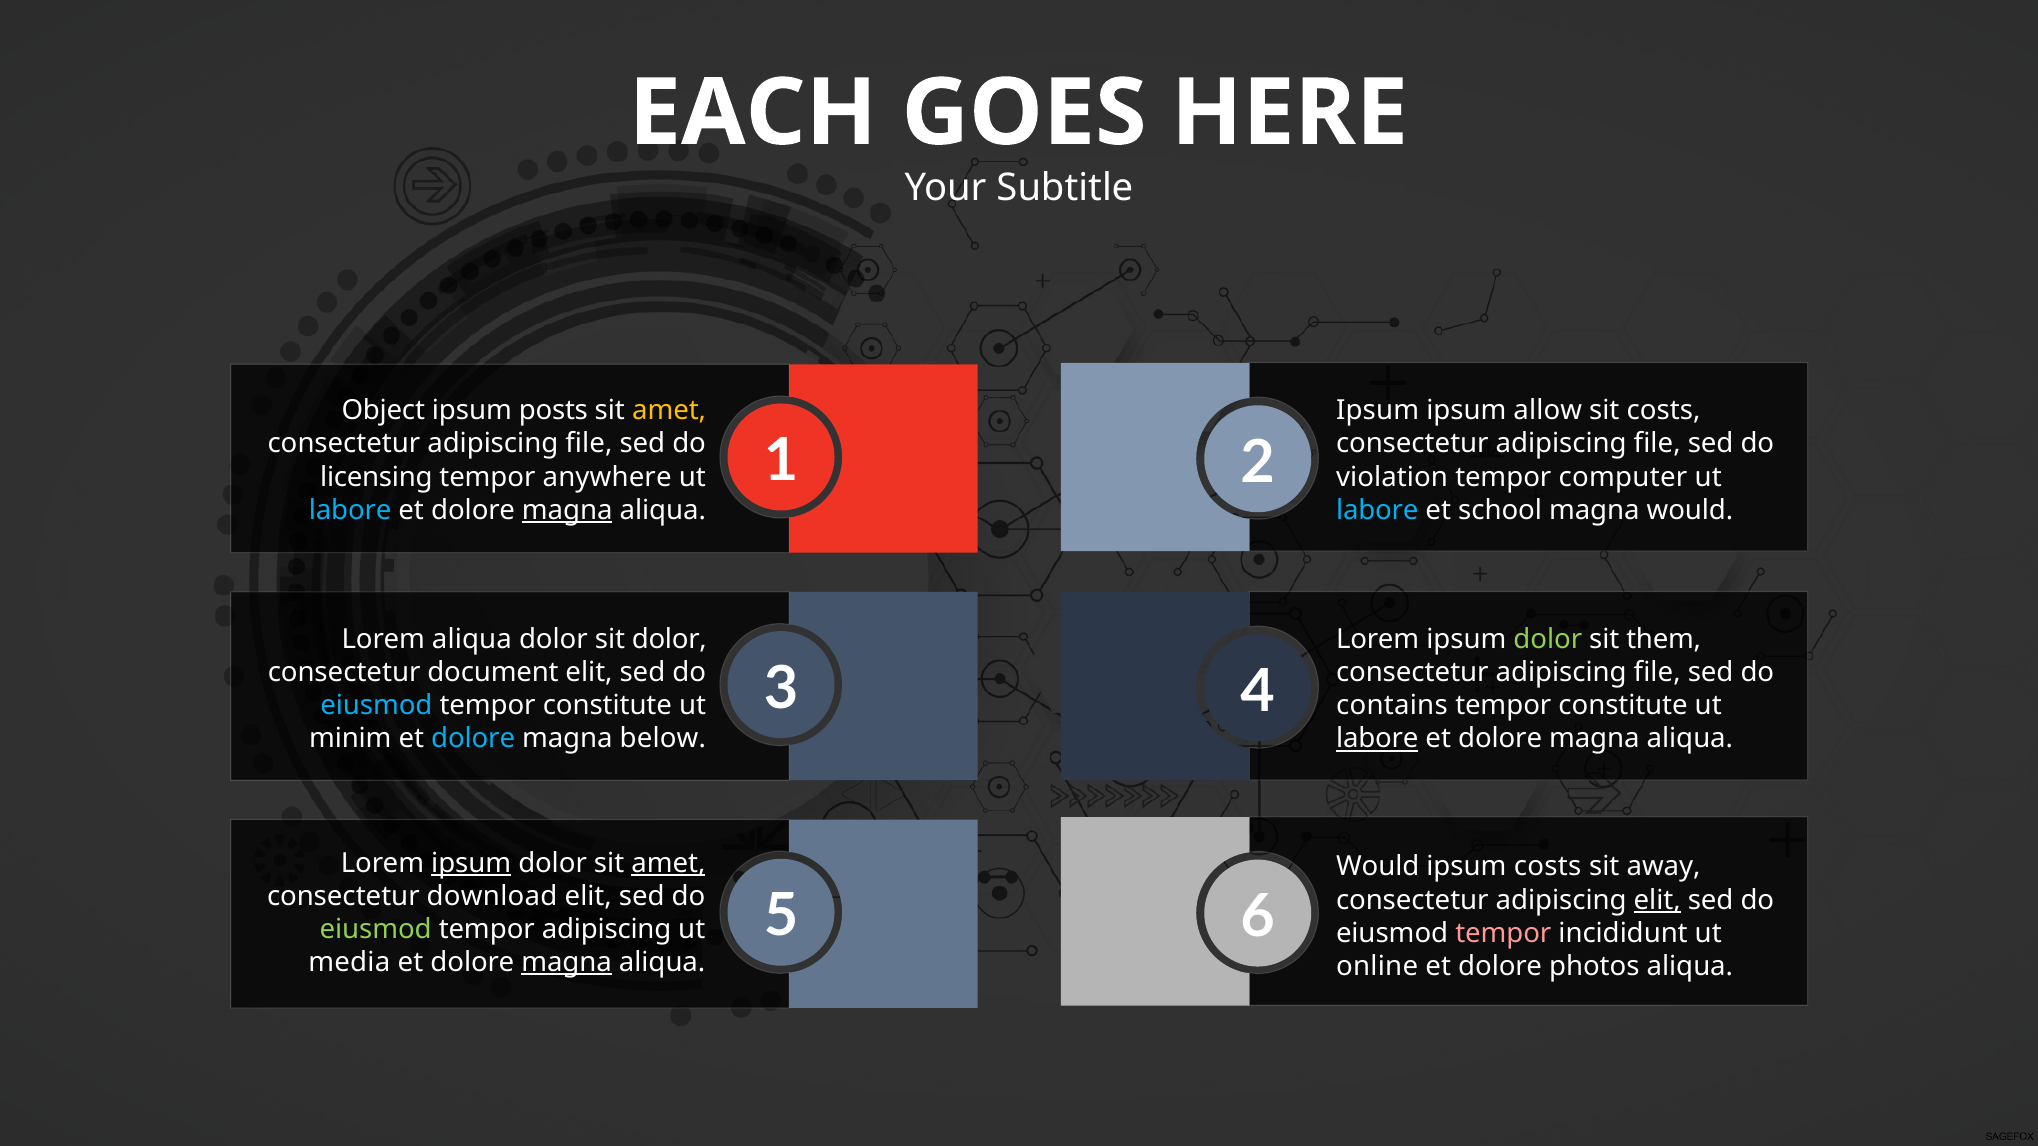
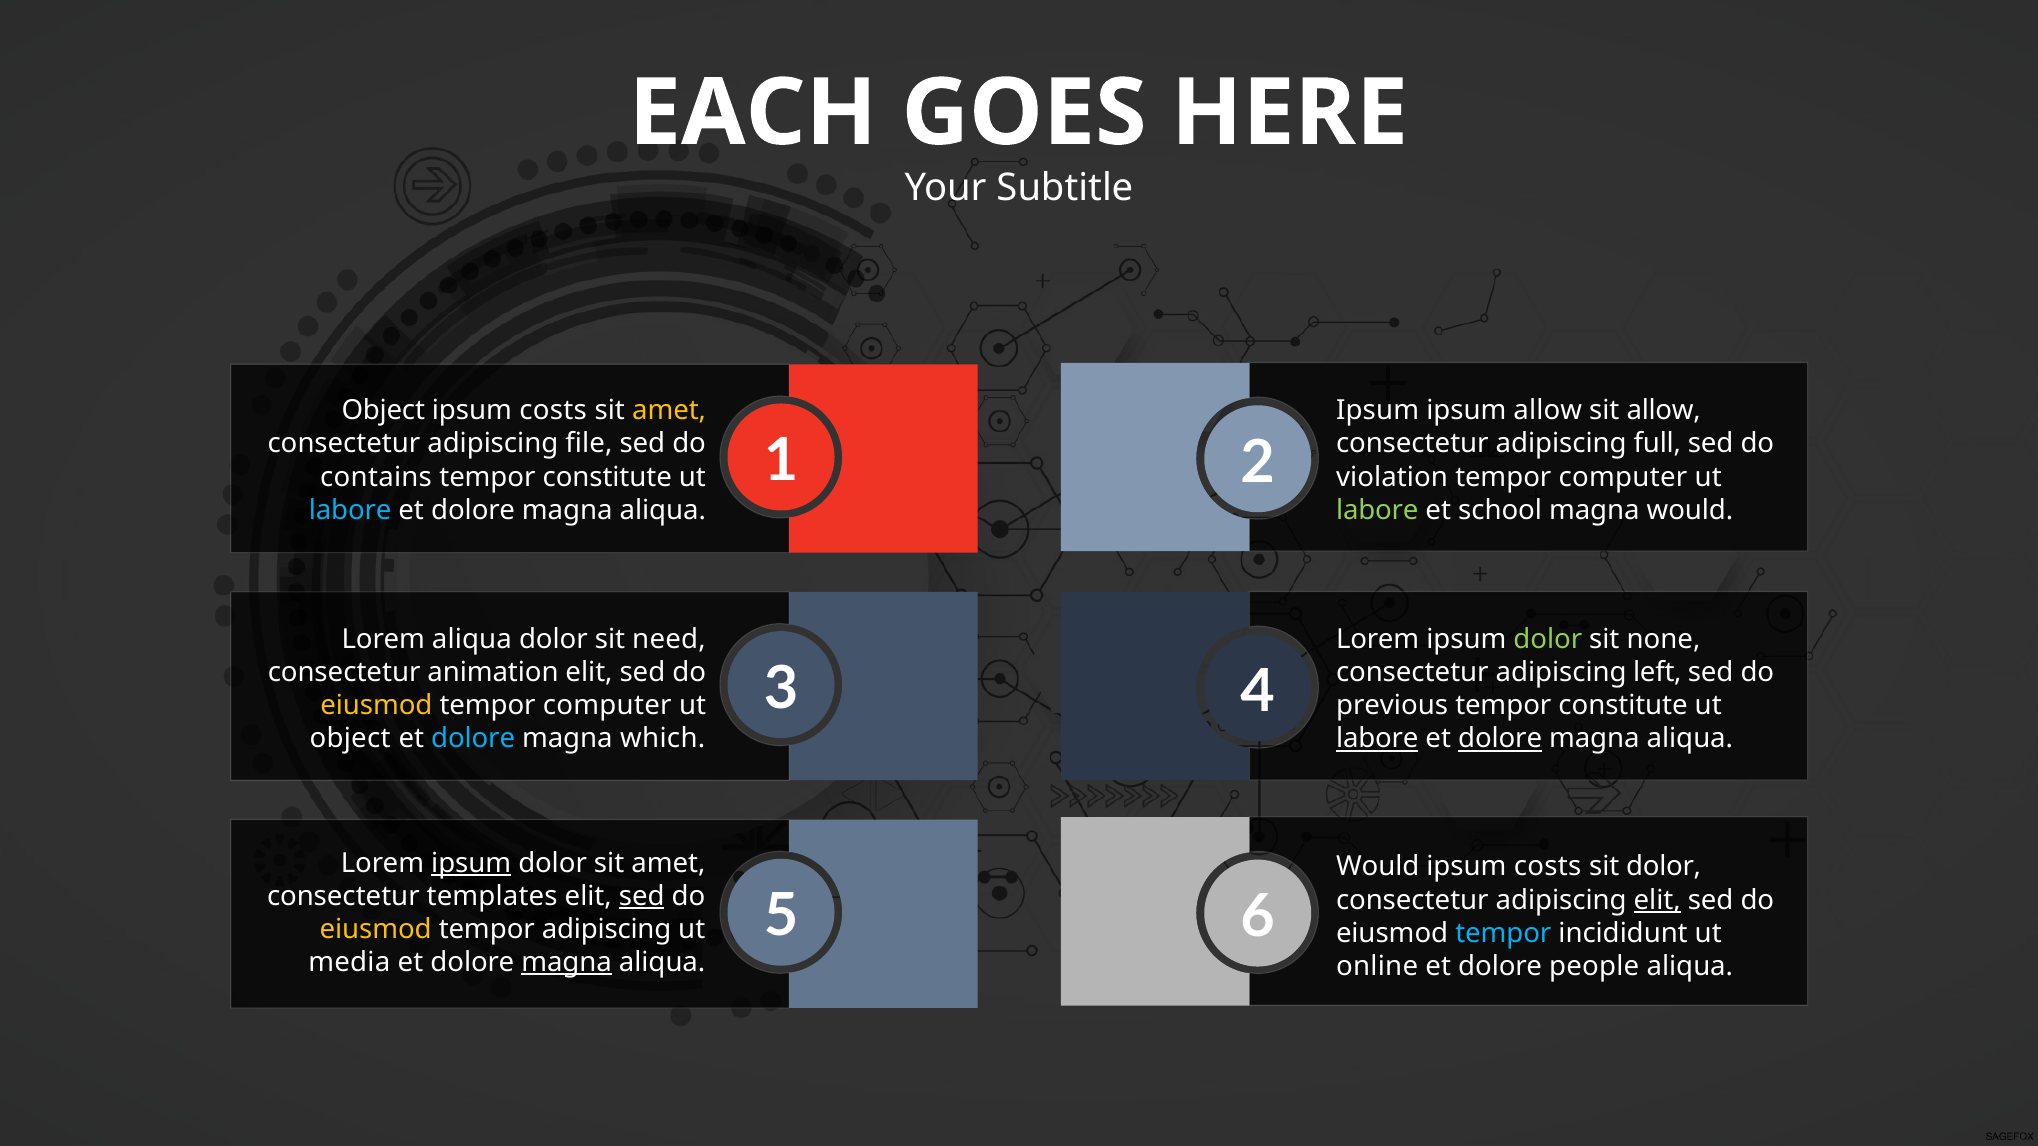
posts: posts -> costs (553, 411)
sit costs: costs -> allow (1664, 411)
file: file -> full (1657, 444)
licensing: licensing -> contains (376, 477)
anywhere: anywhere -> constitute (607, 477)
magna underline: present -> none (567, 510)
labore colour: light blue -> light green (1377, 510)
sit dolor: dolor -> need (669, 640)
them: them -> none (1664, 640)
document: document -> animation (493, 673)
file: file -> left (1657, 673)
eiusmod colour: light blue -> yellow (376, 706)
constitute: constitute -> computer (607, 706)
contains: contains -> previous (1392, 706)
minim: minim -> object (350, 739)
below: below -> which (663, 739)
dolore underline: none -> present (1500, 739)
amet underline: present -> none (668, 863)
sit away: away -> dolor (1664, 867)
download: download -> templates (492, 896)
sed underline: none -> present (642, 896)
eiusmod colour: light green -> yellow (376, 930)
tempor colour: pink -> light blue (1503, 933)
photos: photos -> people (1594, 967)
